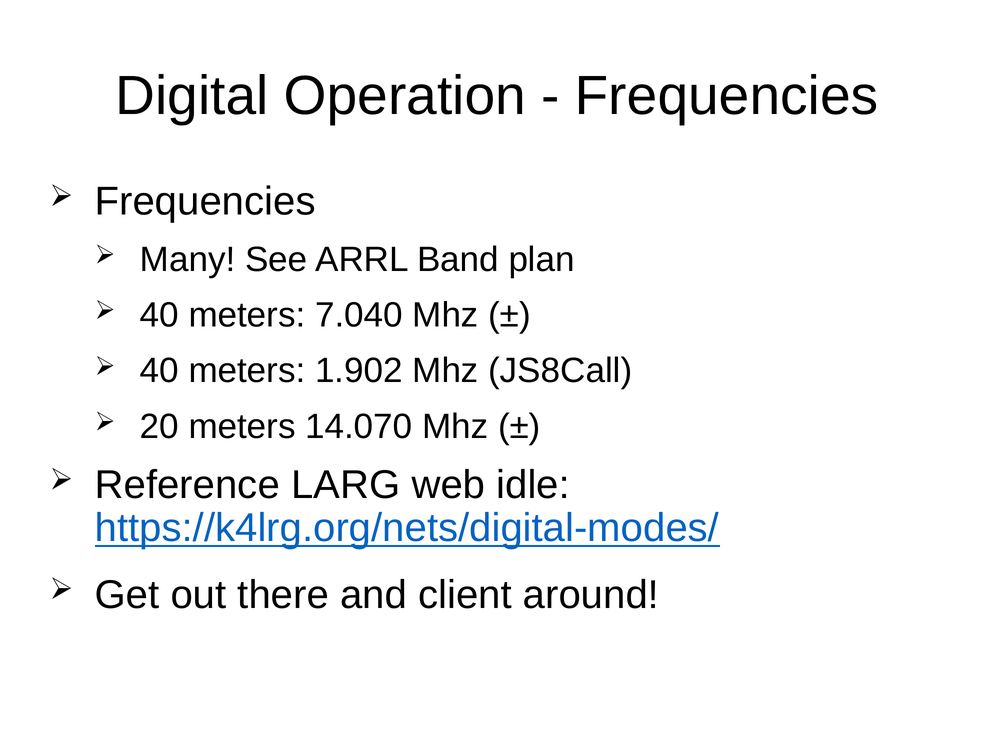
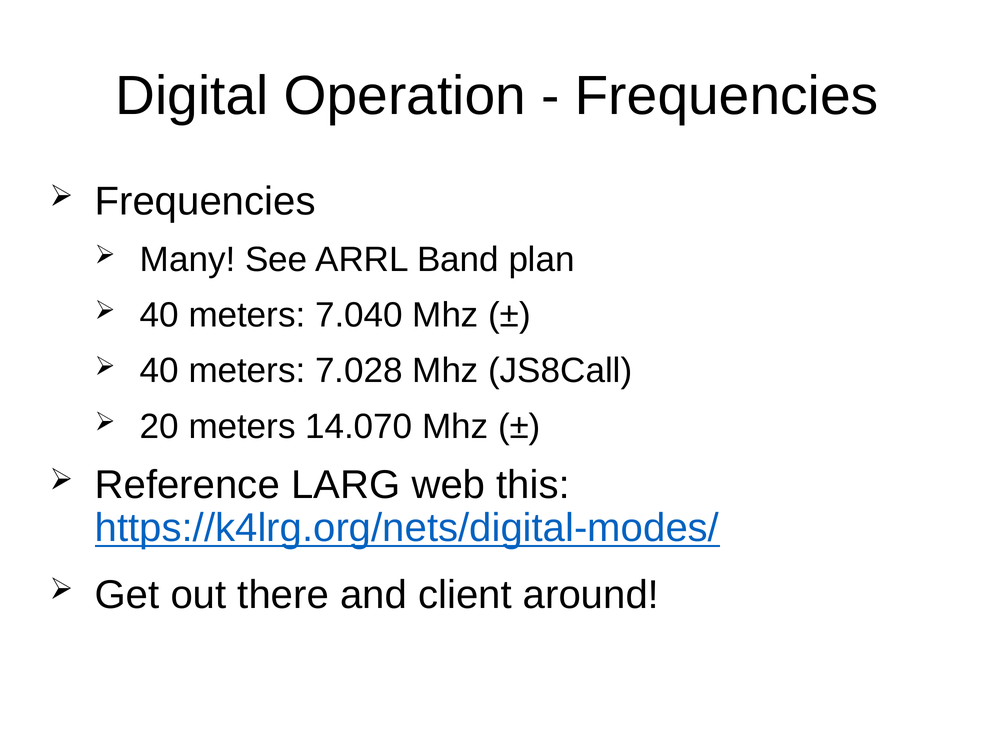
1.902: 1.902 -> 7.028 (359, 370)
idle: idle -> this (533, 484)
